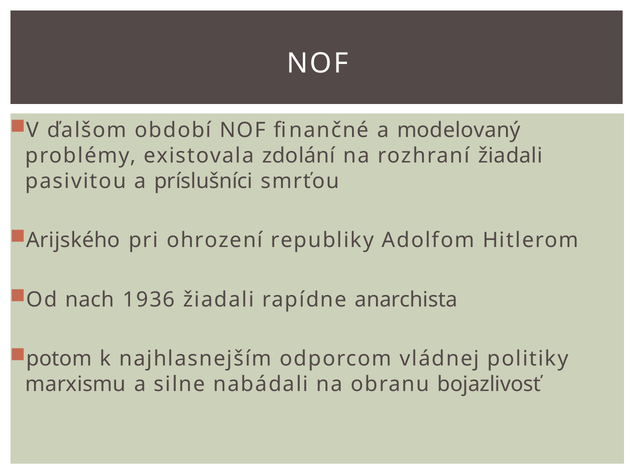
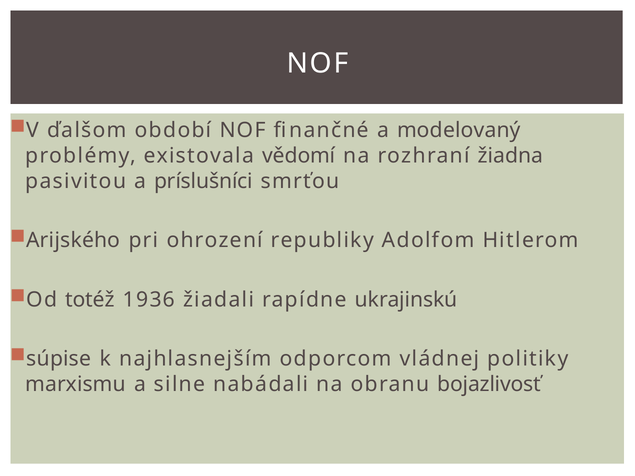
zdolání: zdolání -> vědomí (299, 156)
rozhraní žiadali: žiadali -> žiadna (510, 156)
nach: nach -> totéž (90, 300)
anarchista: anarchista -> ukrajinskú (406, 300)
potom: potom -> súpise (59, 359)
